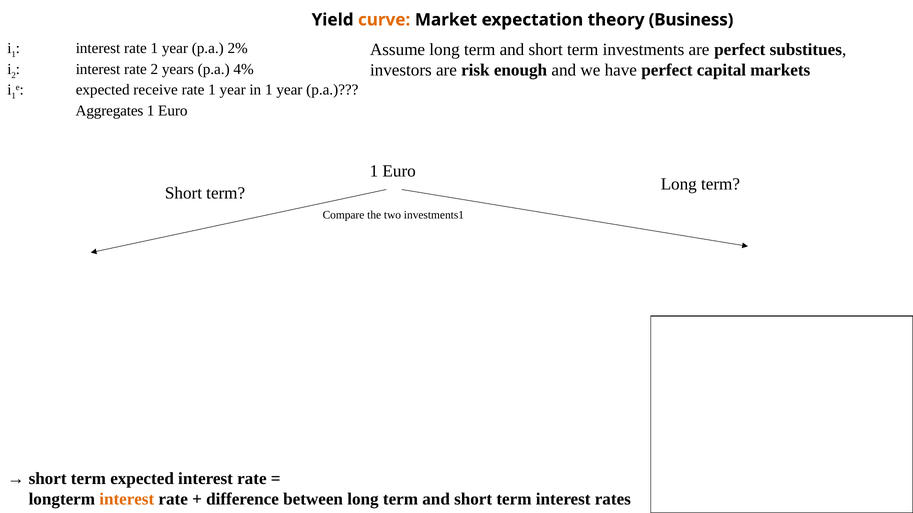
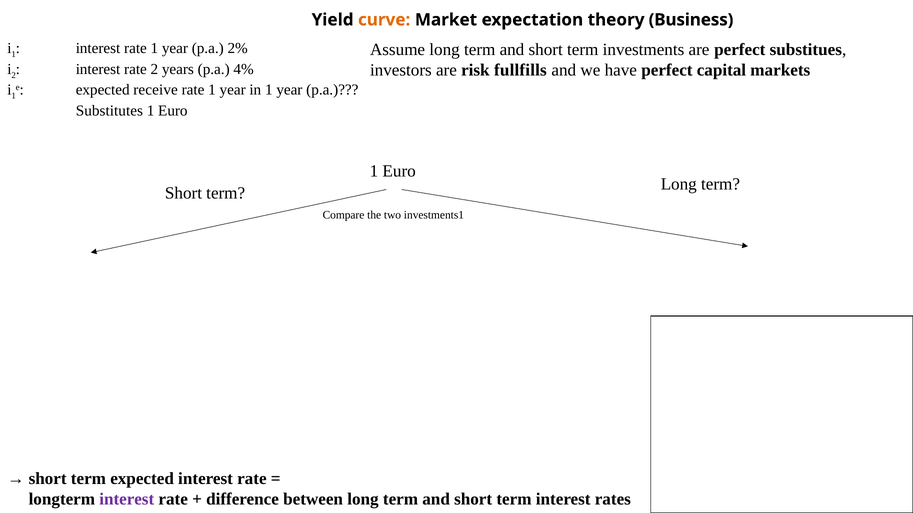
enough: enough -> fullfills (520, 70)
Aggregates: Aggregates -> Substitutes (109, 111)
interest colour: orange -> purple (127, 500)
